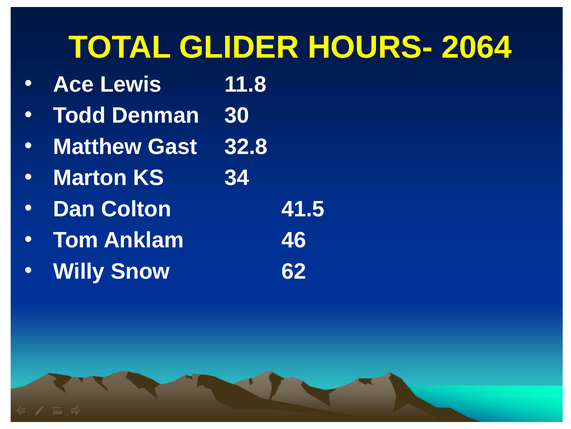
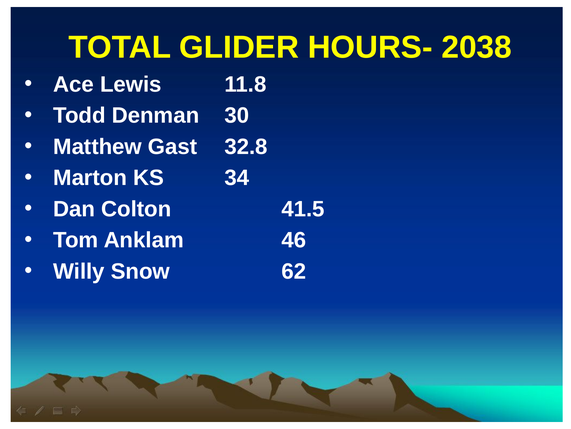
2064: 2064 -> 2038 (477, 47)
